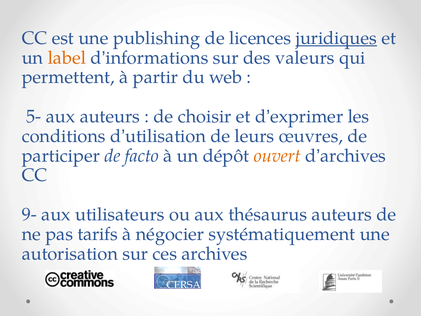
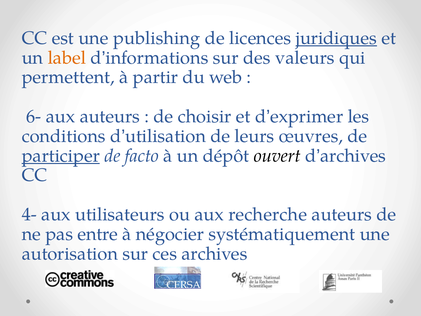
5-: 5- -> 6- (34, 116)
participer underline: none -> present (61, 156)
ouvert colour: orange -> black (277, 156)
9-: 9- -> 4- (29, 214)
thésaurus: thésaurus -> recherche (268, 214)
tarifs: tarifs -> entre (98, 234)
